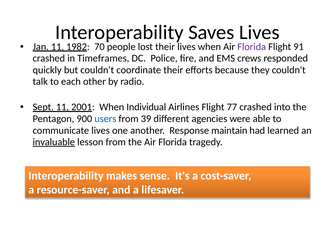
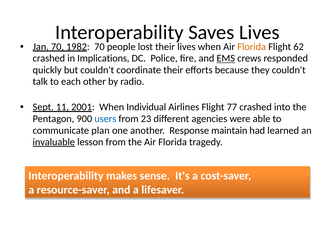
Jan 11: 11 -> 70 (57, 47)
Florida colour: purple -> orange (252, 47)
91: 91 -> 62 (299, 47)
Timeframes: Timeframes -> Implications (103, 58)
EMS underline: none -> present (226, 58)
39: 39 -> 23 (146, 119)
communicate lives: lives -> plan (101, 131)
